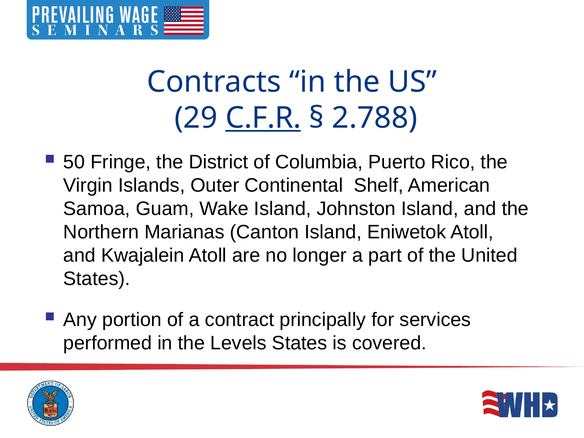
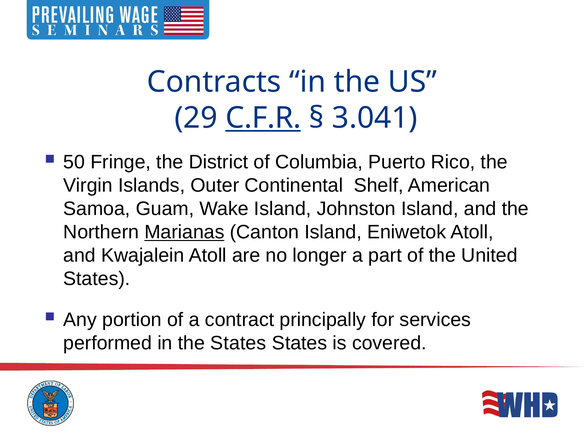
2.788: 2.788 -> 3.041 (375, 118)
Marianas underline: none -> present (184, 232)
the Levels: Levels -> States (238, 343)
